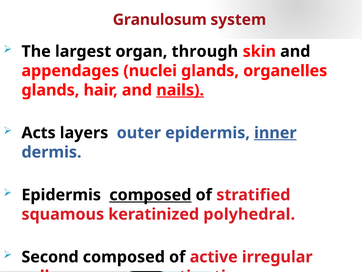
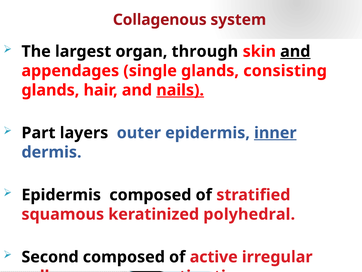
Granulosum: Granulosum -> Collagenous (160, 20)
and underline: none -> present (295, 51)
nuclei: nuclei -> single (150, 71)
organelles: organelles -> consisting (285, 71)
Acts: Acts -> Part (38, 133)
composed underline: present -> none (150, 195)
